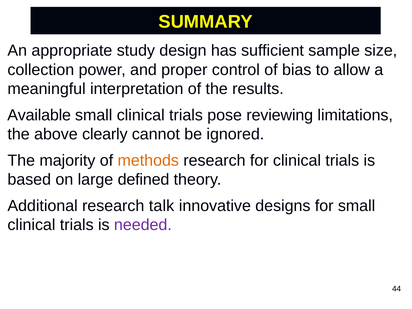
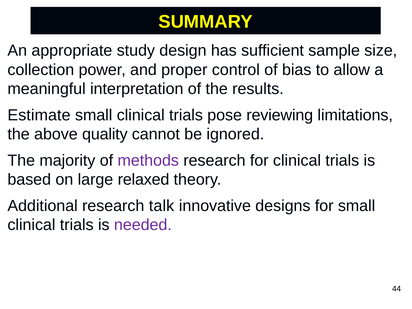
Available: Available -> Estimate (39, 115)
clearly: clearly -> quality (105, 134)
methods colour: orange -> purple (148, 160)
defined: defined -> relaxed (144, 180)
